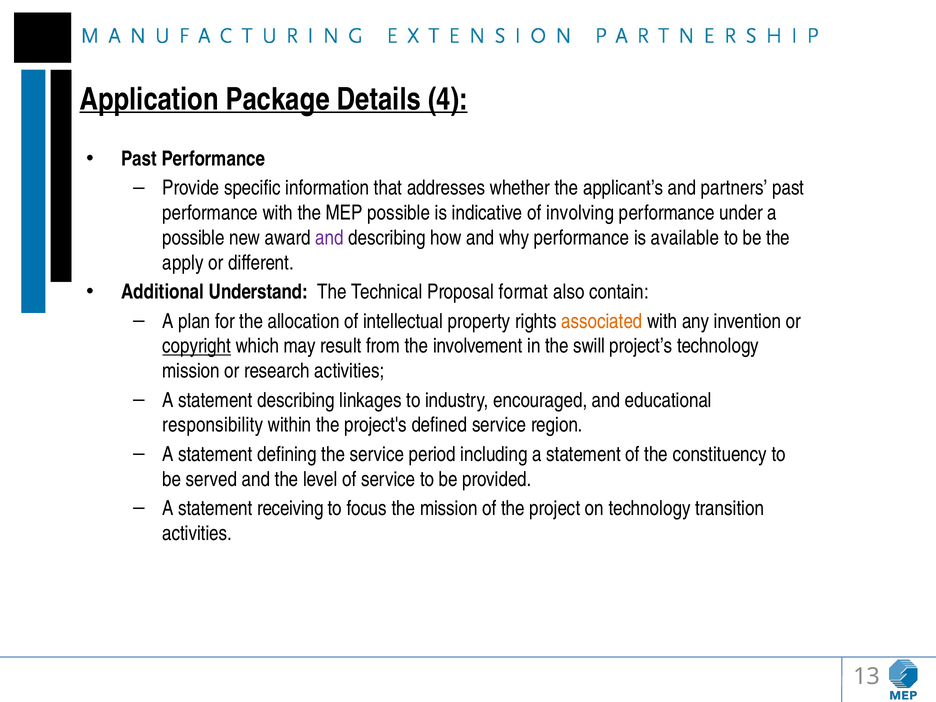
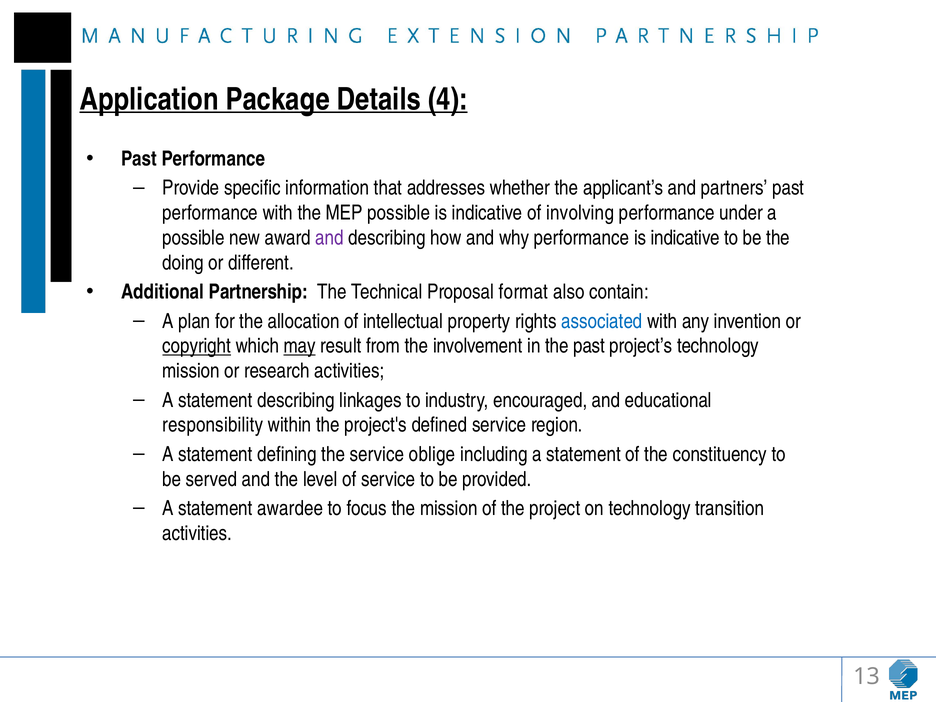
performance is available: available -> indicative (685, 238)
apply: apply -> doing (183, 263)
Understand: Understand -> Partnership (258, 292)
associated colour: orange -> blue (602, 321)
may underline: none -> present (300, 346)
the swill: swill -> past (589, 346)
period: period -> oblige (432, 454)
receiving: receiving -> awardee (290, 508)
